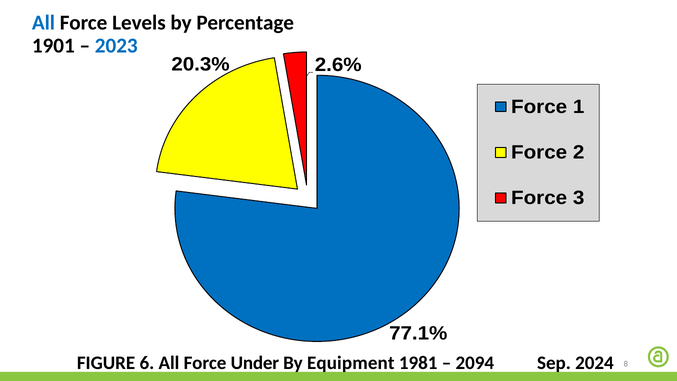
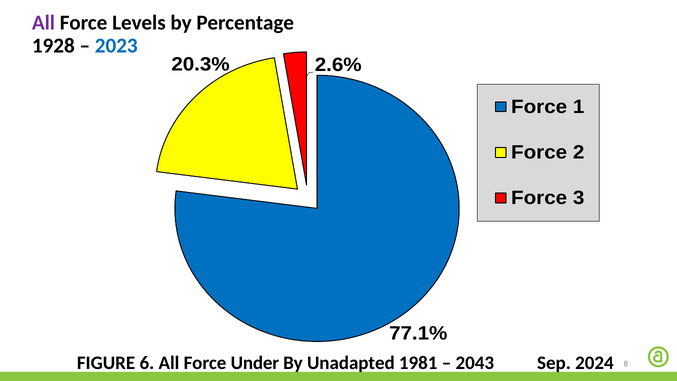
All colour: blue -> purple (43, 23)
1901: 1901 -> 1928 (53, 46)
Equipment: Equipment -> Unadapted (351, 363)
2094: 2094 -> 2043 (475, 363)
